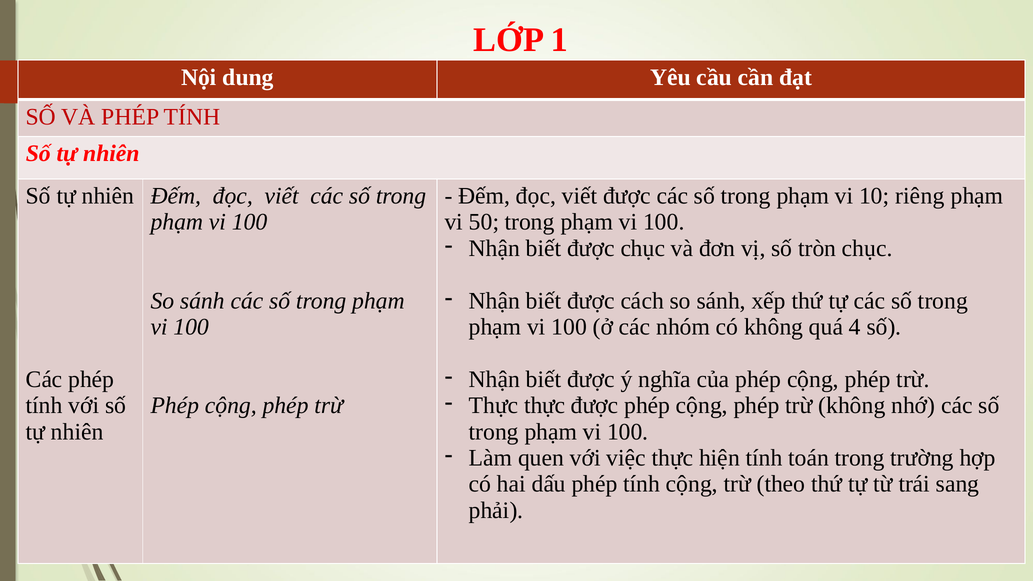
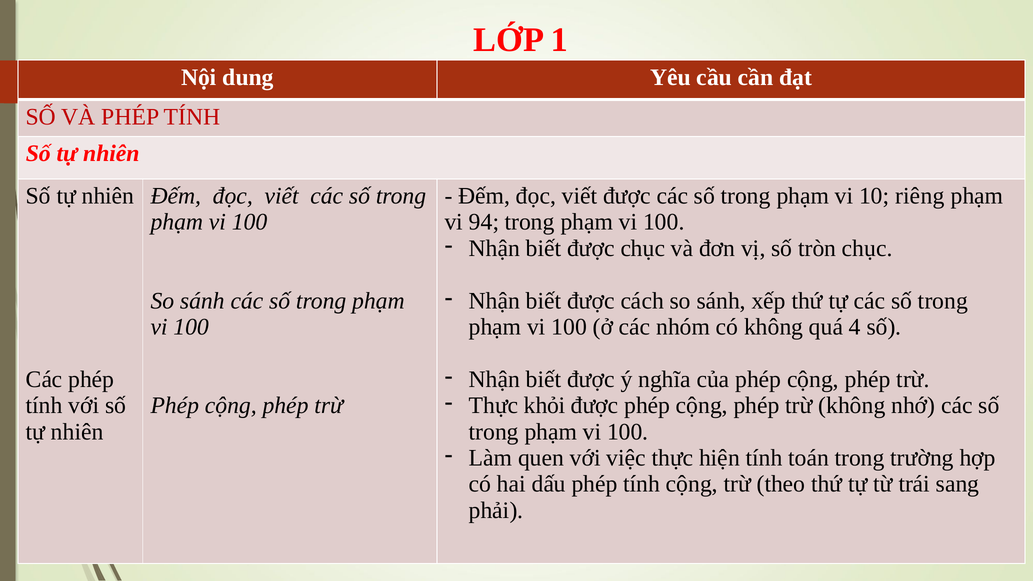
50: 50 -> 94 (484, 222)
Thực thực: thực -> khỏi (545, 406)
